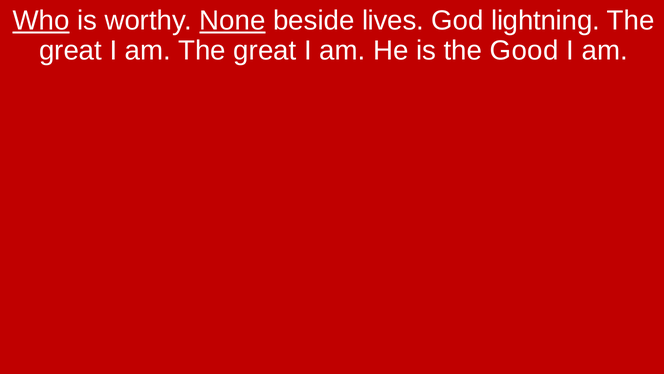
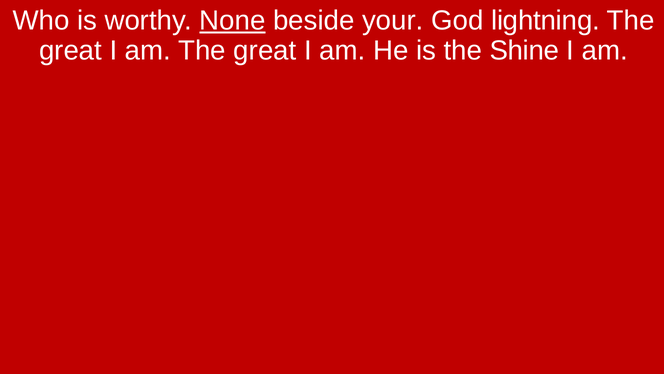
Who underline: present -> none (41, 21)
lives: lives -> your (393, 21)
Good: Good -> Shine (524, 50)
